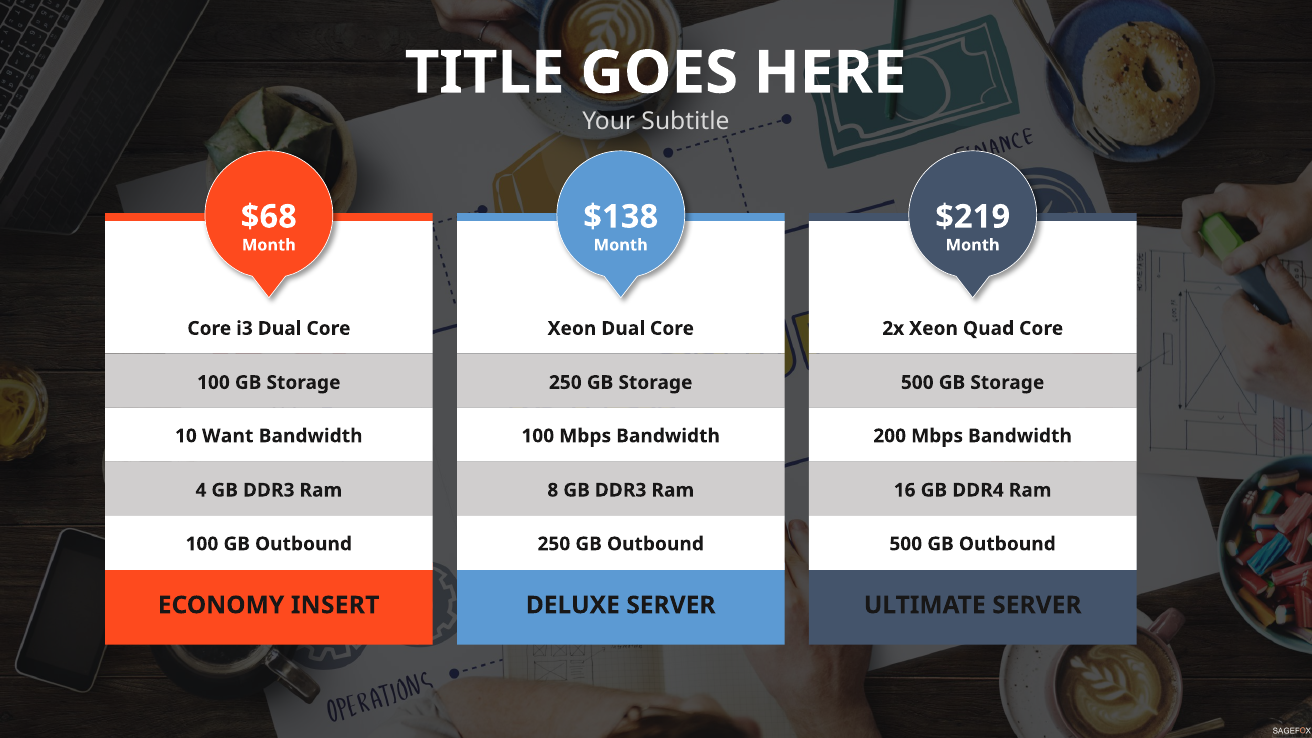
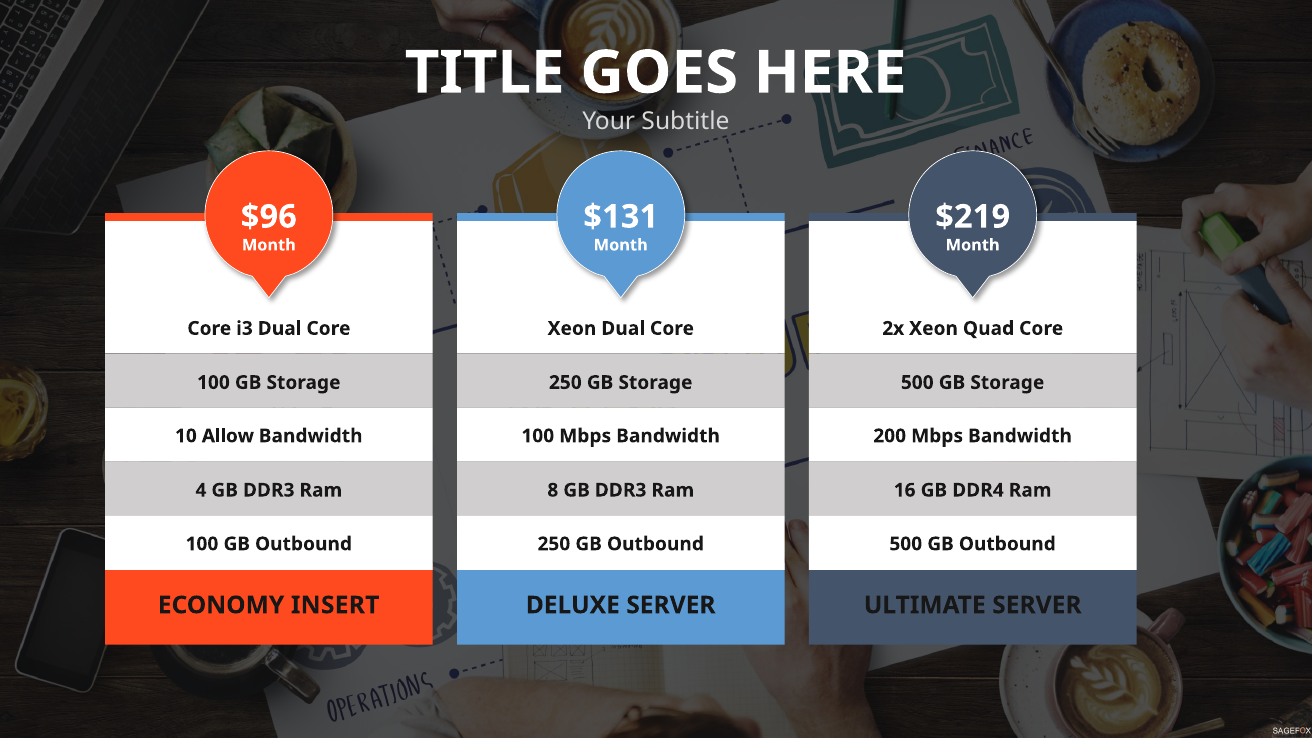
$68: $68 -> $96 (269, 217)
$138: $138 -> $131 (621, 217)
Want: Want -> Allow (228, 436)
